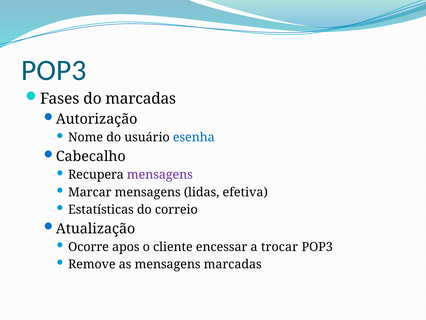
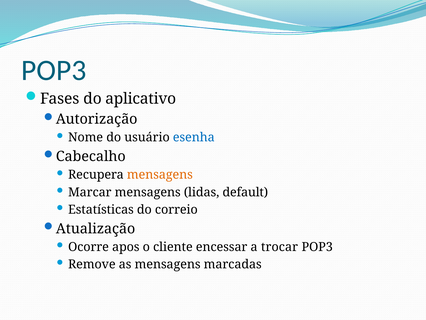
do marcadas: marcadas -> aplicativo (141, 98)
mensagens colour: purple -> orange (160, 175)
efetiva: efetiva -> default (245, 192)
